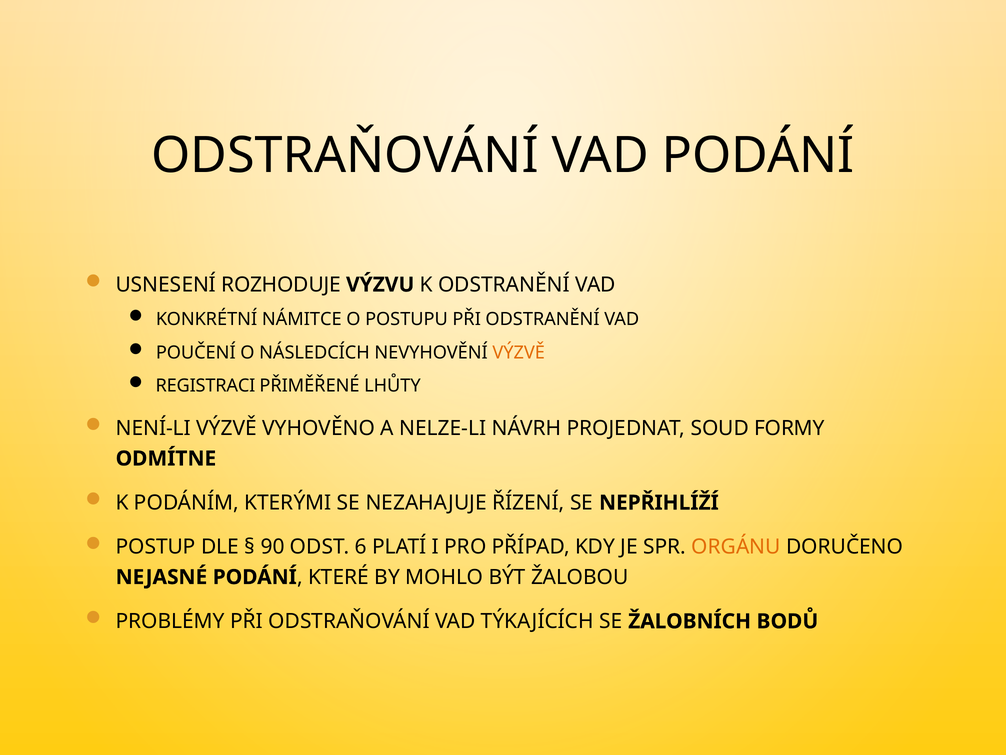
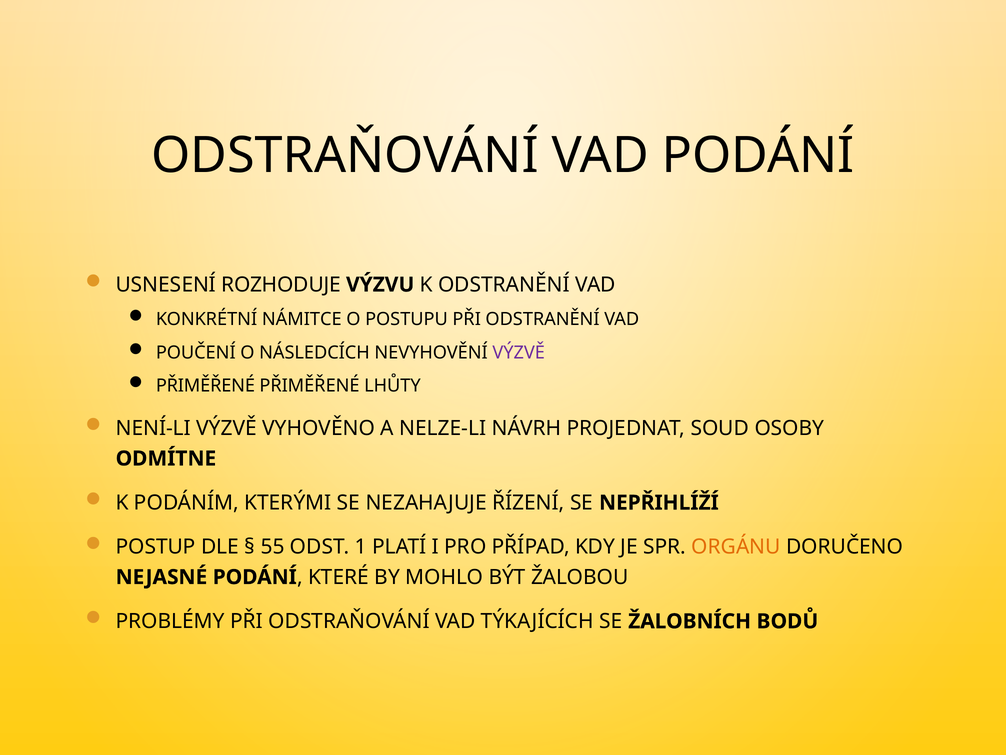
VÝZVĚ colour: orange -> purple (519, 352)
REGISTRACI: REGISTRACI -> PŘIMĚŘENÉ (205, 385)
FORMY: FORMY -> OSOBY (789, 428)
90: 90 -> 55 (273, 547)
6: 6 -> 1 (361, 547)
